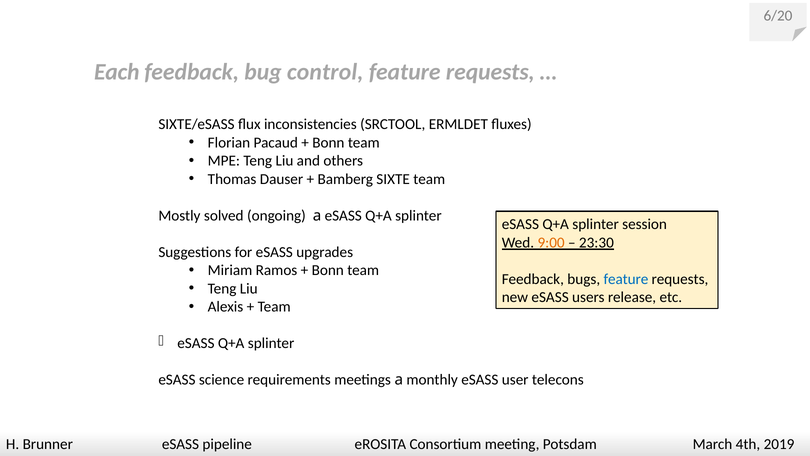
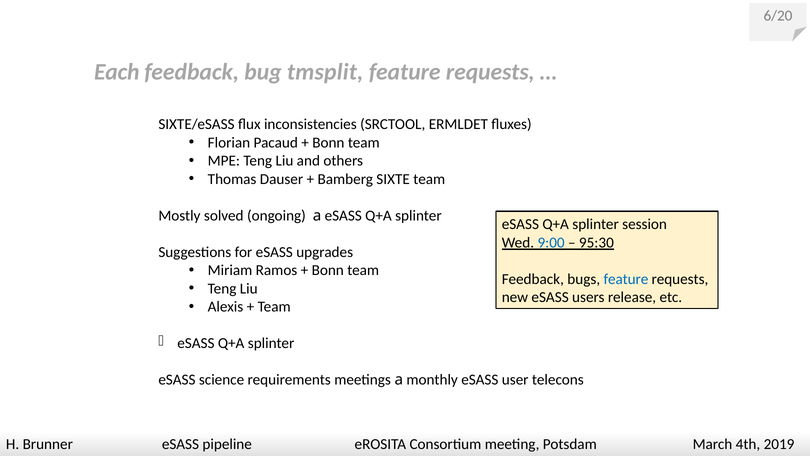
control: control -> tmsplit (325, 72)
9:00 colour: orange -> blue (551, 242)
23:30: 23:30 -> 95:30 (596, 242)
